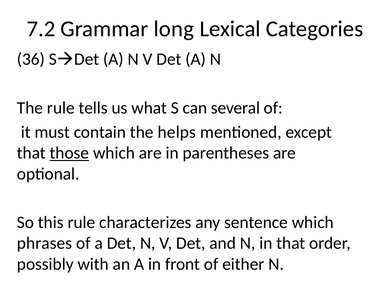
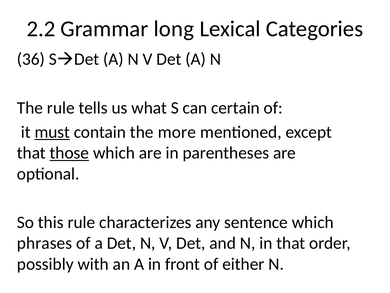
7.2: 7.2 -> 2.2 (41, 29)
several: several -> certain (235, 108)
must underline: none -> present (52, 132)
helps: helps -> more (177, 132)
